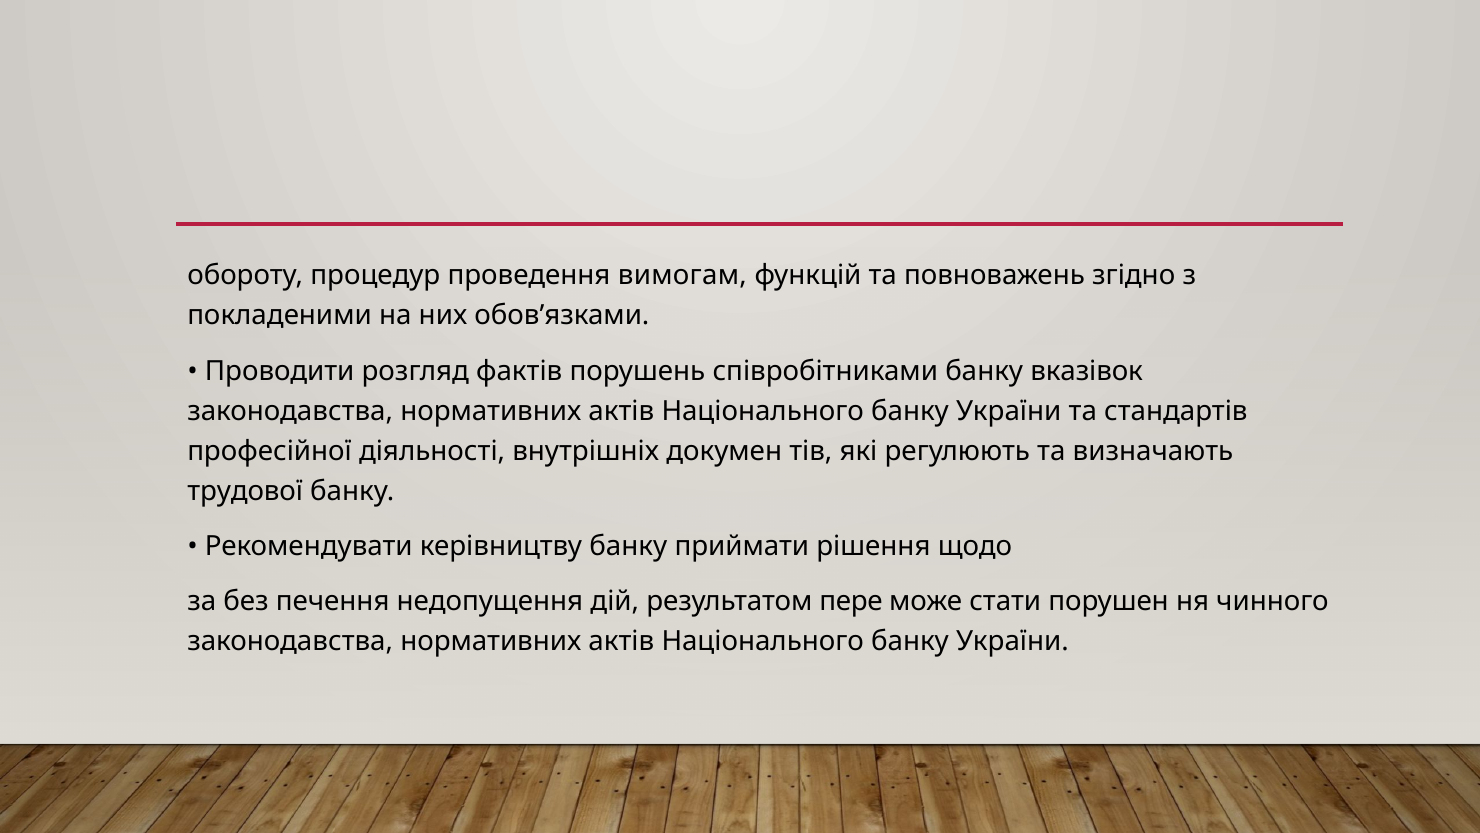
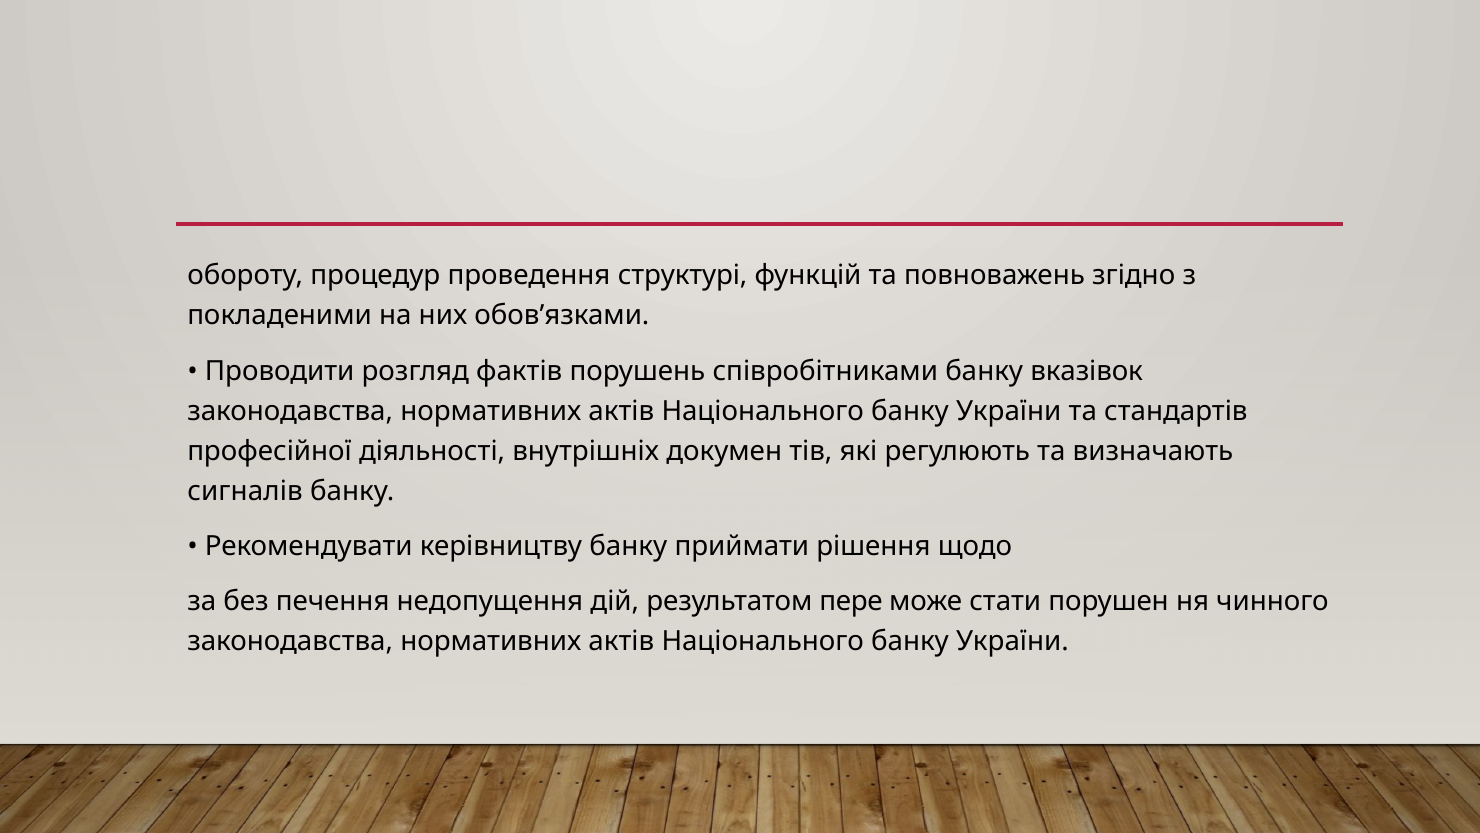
вимогам: вимогам -> структурі (683, 275)
трудової: трудової -> сигналів (245, 491)
